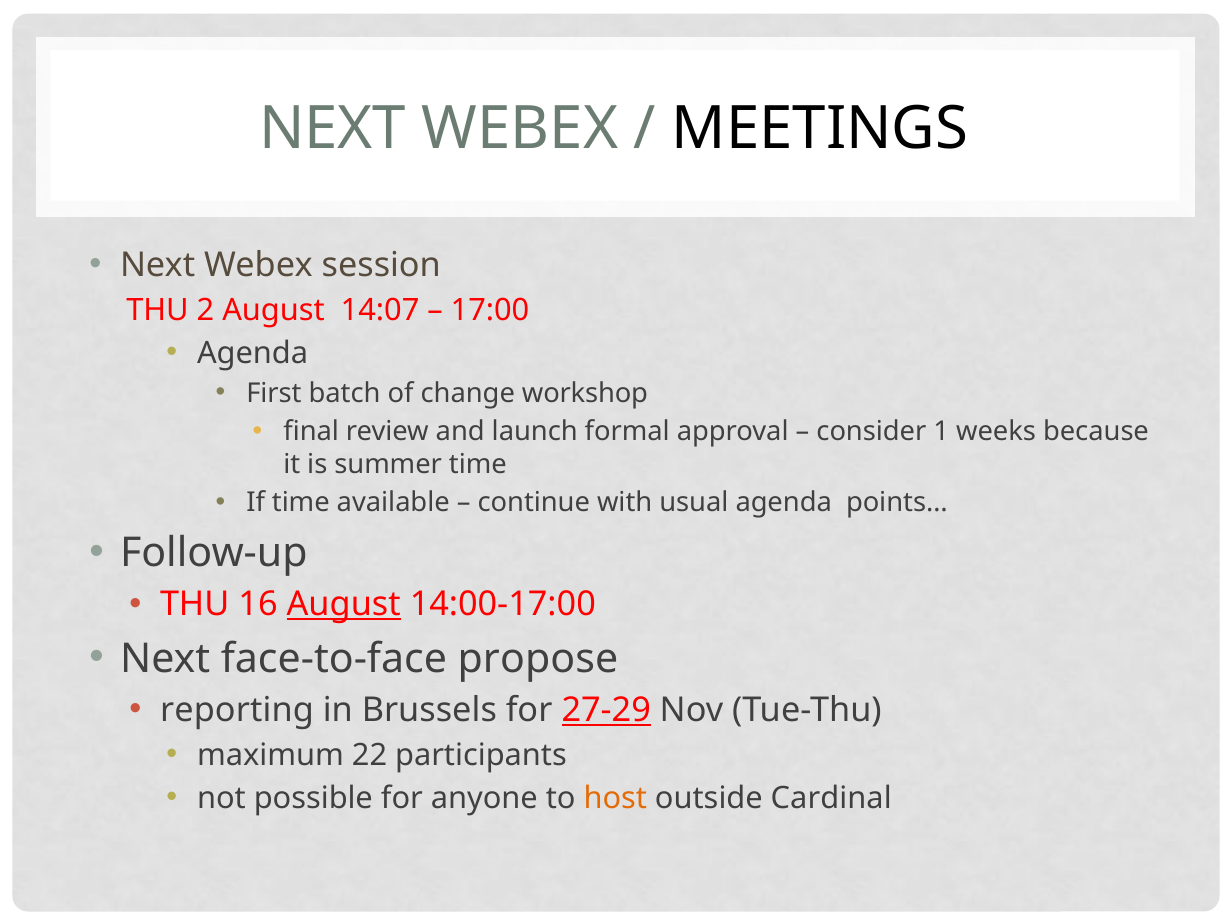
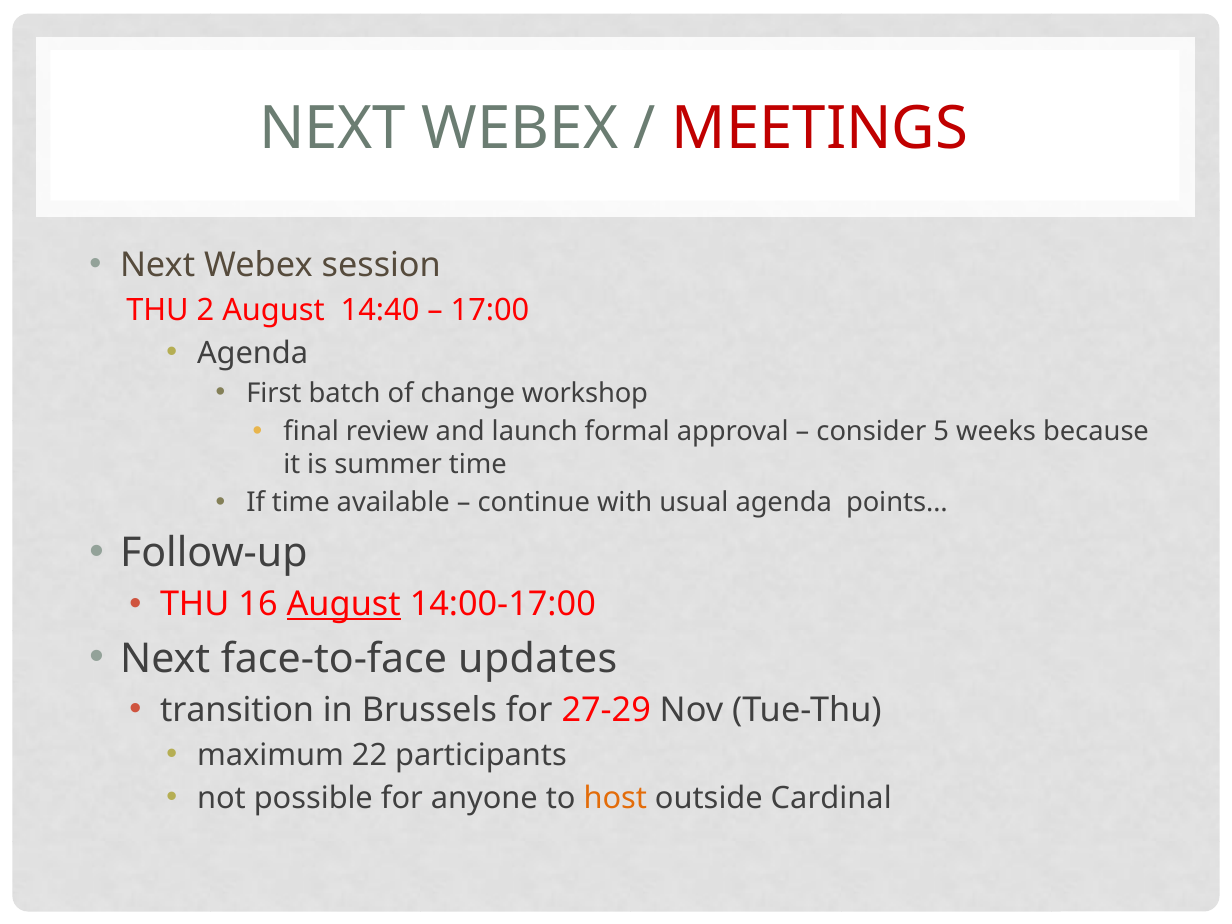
MEETINGS colour: black -> red (820, 129)
14:07: 14:07 -> 14:40 (380, 310)
1: 1 -> 5 (941, 432)
propose: propose -> updates (538, 659)
reporting: reporting -> transition (237, 710)
27-29 underline: present -> none (606, 710)
